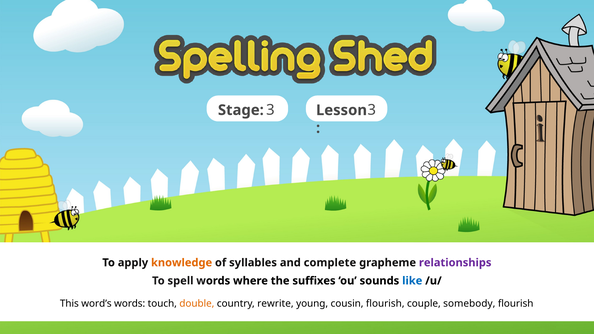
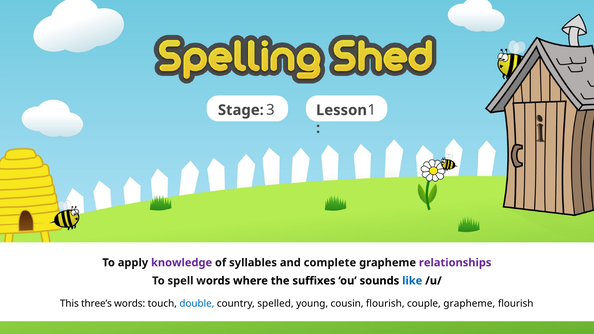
3 3: 3 -> 1 (372, 110)
knowledge colour: orange -> purple (182, 263)
word’s: word’s -> three’s (96, 304)
double colour: orange -> blue (197, 304)
rewrite: rewrite -> spelled (275, 304)
couple somebody: somebody -> grapheme (469, 304)
